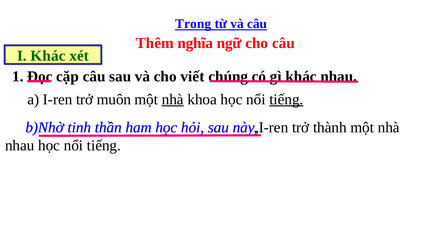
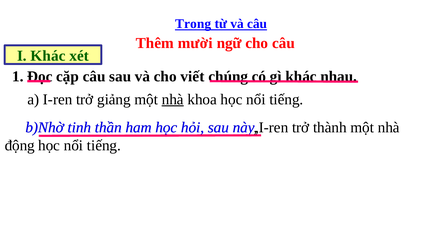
nghĩa: nghĩa -> mười (195, 43)
muôn: muôn -> giảng (114, 100)
tiếng underline: present -> none (286, 100)
nhau: nhau -> động (20, 146)
